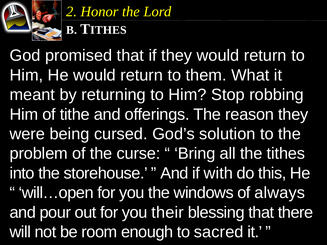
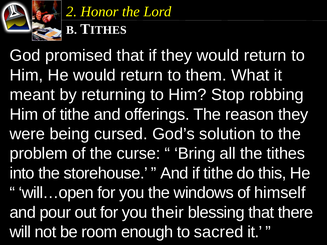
if with: with -> tithe (218, 173)
always: always -> himself (280, 193)
